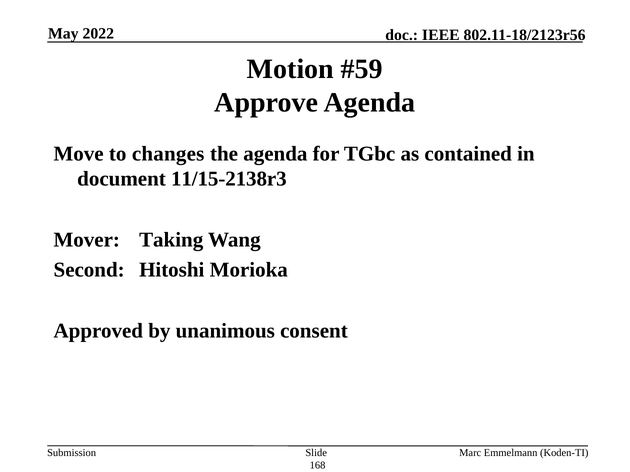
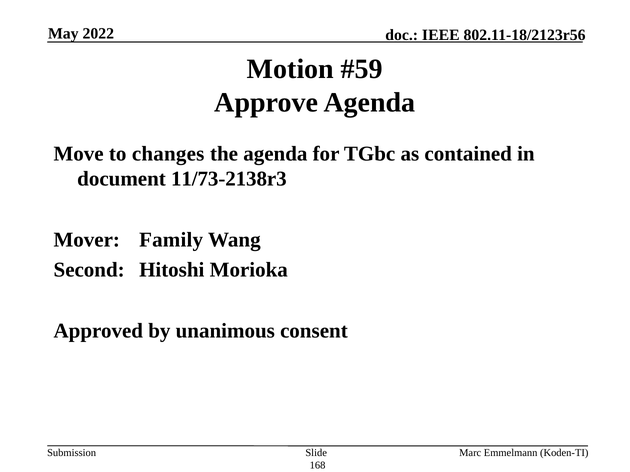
11/15-2138r3: 11/15-2138r3 -> 11/73-2138r3 (229, 179)
Taking: Taking -> Family (171, 240)
